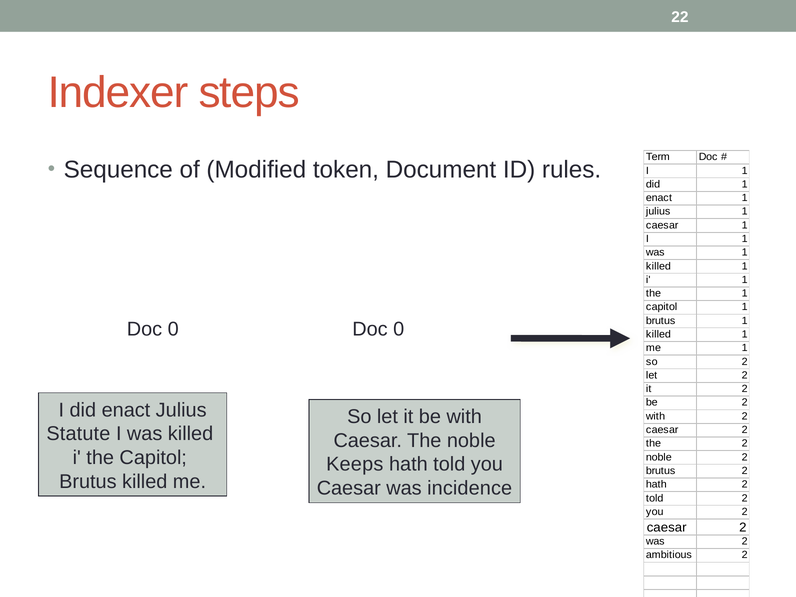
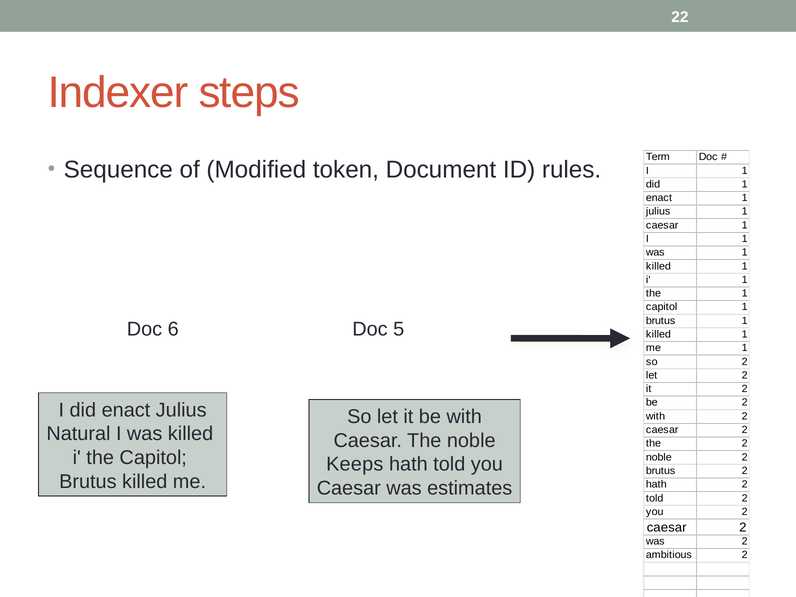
0: 0 -> 6 (173, 329)
0: 0 -> 5 (399, 329)
Statute: Statute -> Natural (78, 434)
incidence: incidence -> estimates (470, 488)
